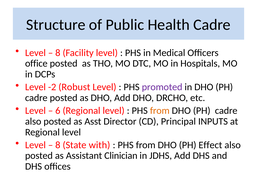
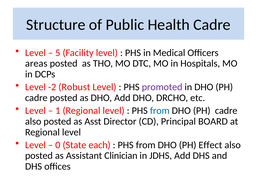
8: 8 -> 5 (58, 53)
office: office -> areas (36, 64)
6: 6 -> 1 (58, 111)
from colour: orange -> blue (160, 111)
INPUTS: INPUTS -> BOARD (213, 122)
8: 8 -> 0 (58, 145)
with: with -> each (100, 145)
